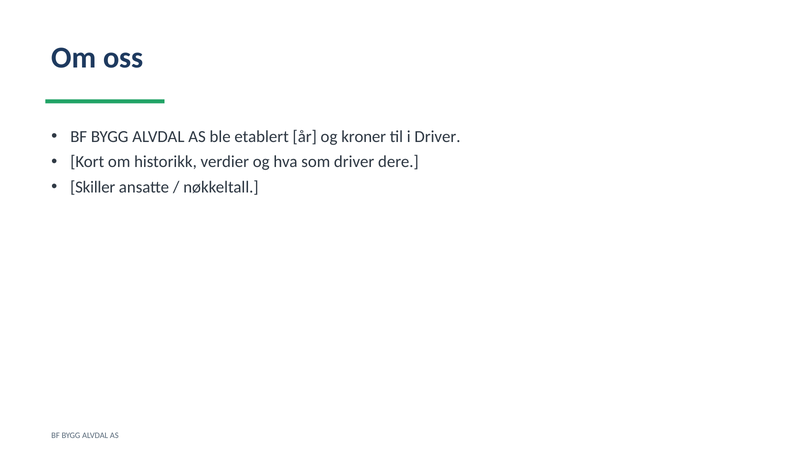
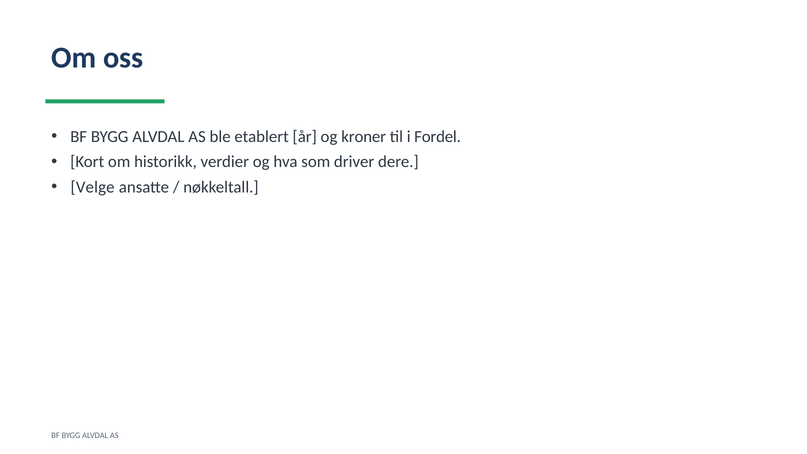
i Driver: Driver -> Fordel (438, 137)
Skiller: Skiller -> Velge (93, 187)
